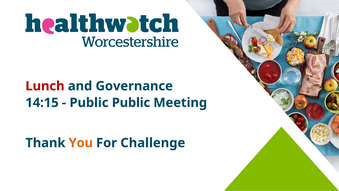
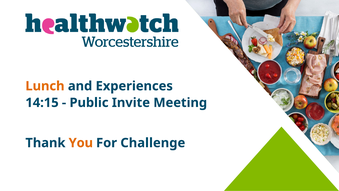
Lunch colour: red -> orange (45, 86)
Governance: Governance -> Experiences (134, 86)
Public Public: Public -> Invite (131, 103)
